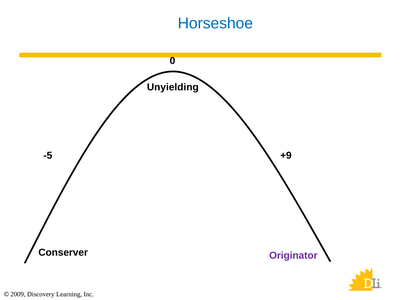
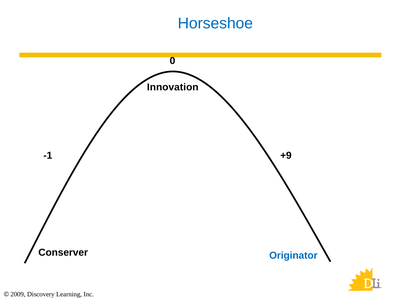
Unyielding: Unyielding -> Innovation (173, 87)
-5: -5 -> -1 (48, 156)
Originator colour: purple -> blue (293, 256)
